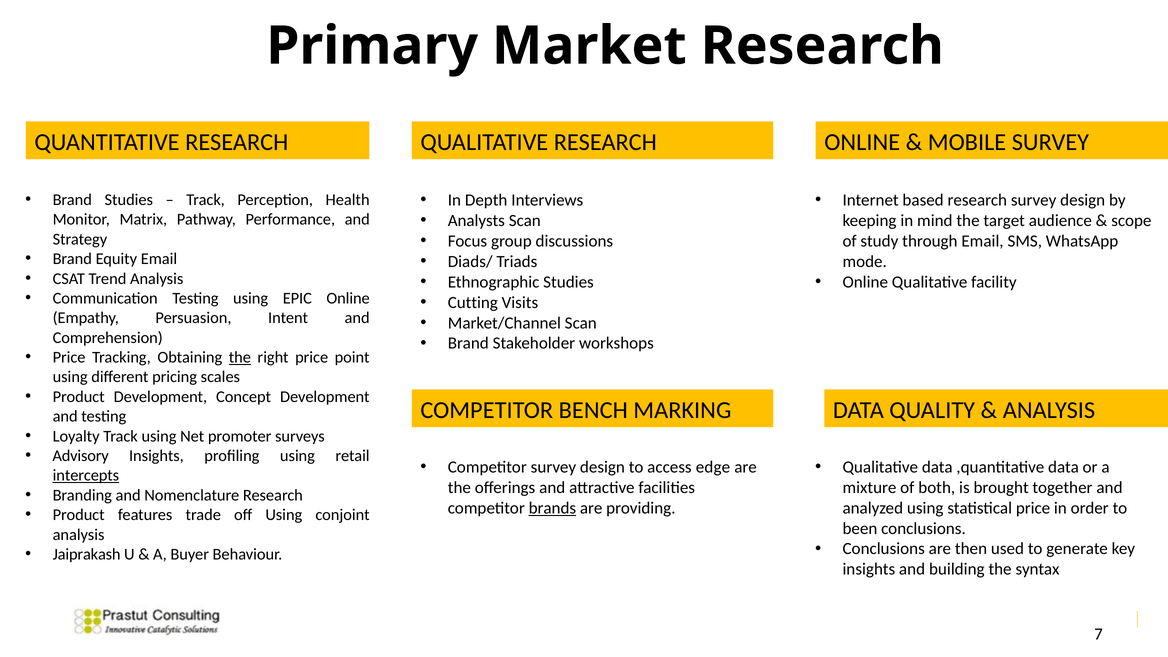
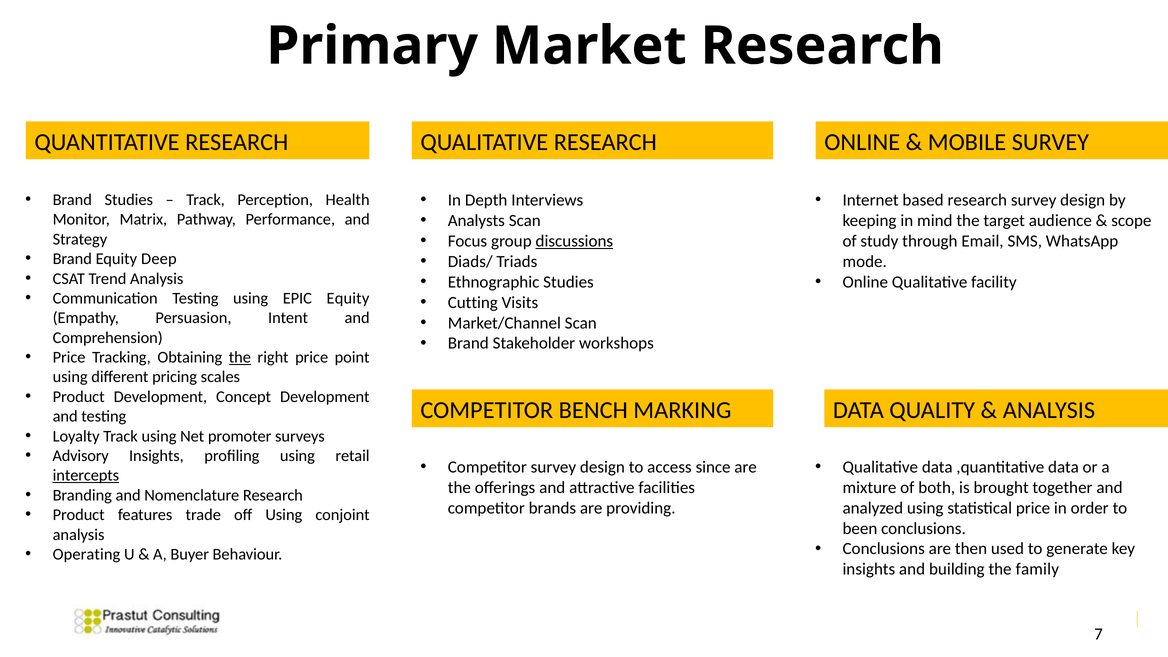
discussions underline: none -> present (574, 241)
Equity Email: Email -> Deep (159, 259)
EPIC Online: Online -> Equity (348, 298)
edge: edge -> since (713, 467)
brands underline: present -> none (552, 508)
Jaiprakash: Jaiprakash -> Operating (87, 554)
syntax: syntax -> family (1037, 569)
